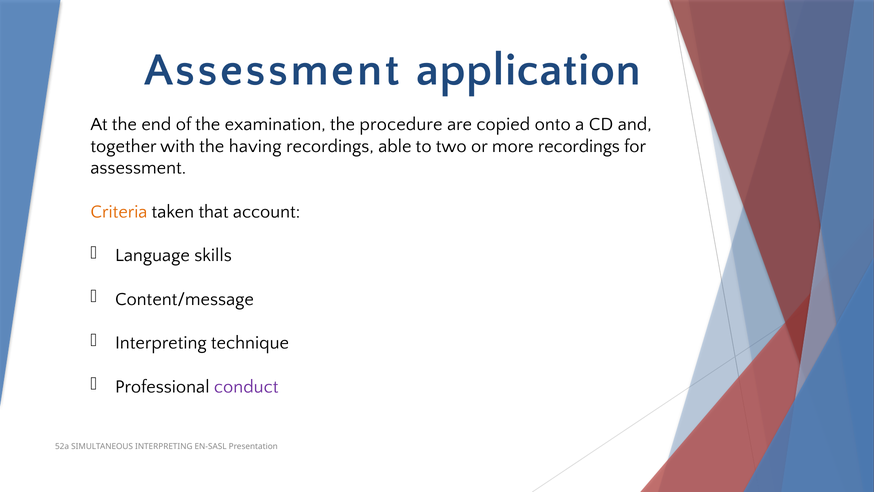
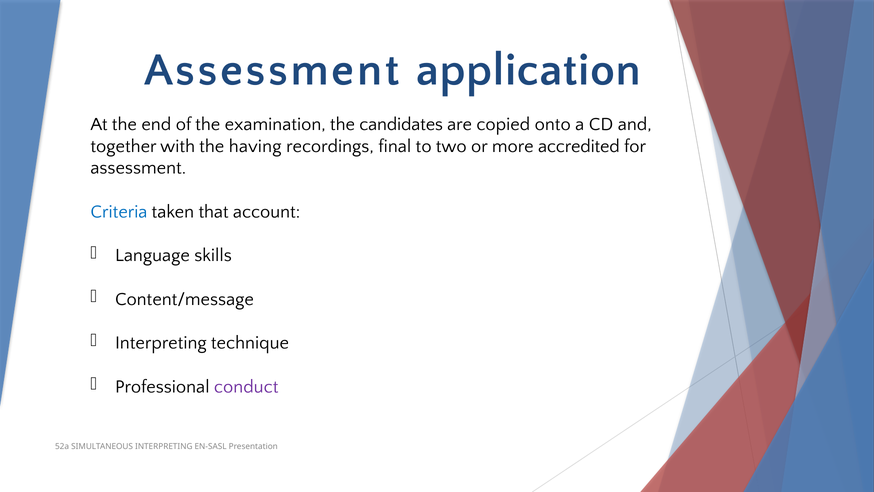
procedure: procedure -> candidates (401, 124)
able: able -> final (395, 146)
more recordings: recordings -> accredited (579, 146)
Criteria colour: orange -> blue (119, 212)
